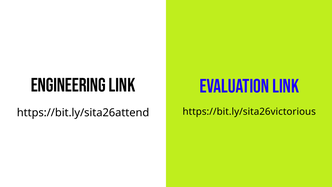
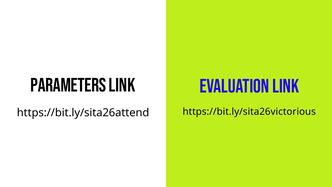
Engineering: Engineering -> Parameters (68, 85)
